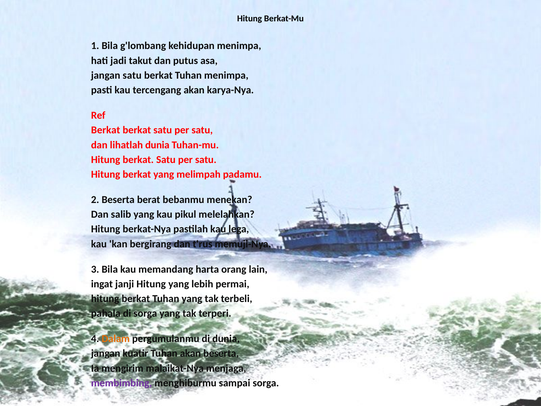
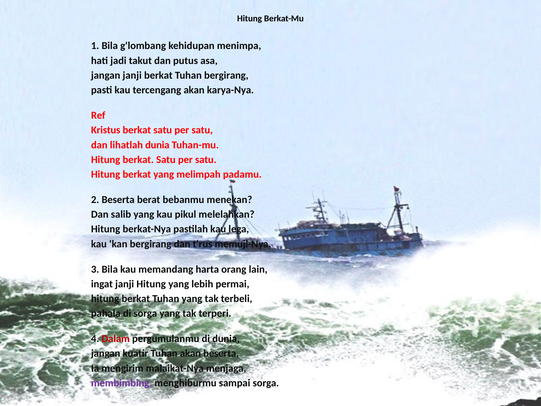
jangan satu: satu -> janji (132, 75)
Tuhan menimpa: menimpa -> bergirang (226, 75)
Berkat: Berkat -> Kristus (106, 130)
Dalam colour: orange -> red (116, 339)
